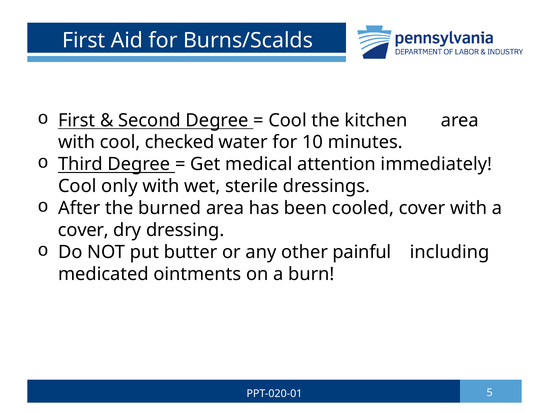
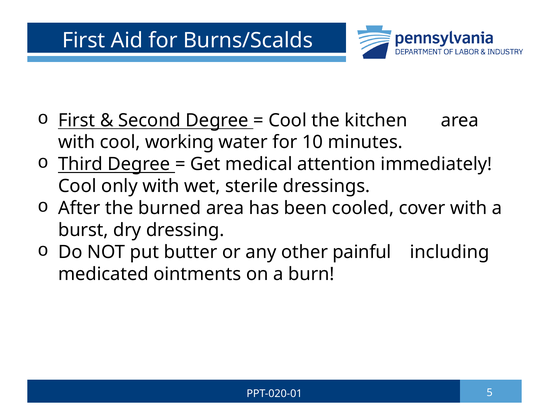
checked: checked -> working (180, 142)
cover: cover -> burst (83, 230)
